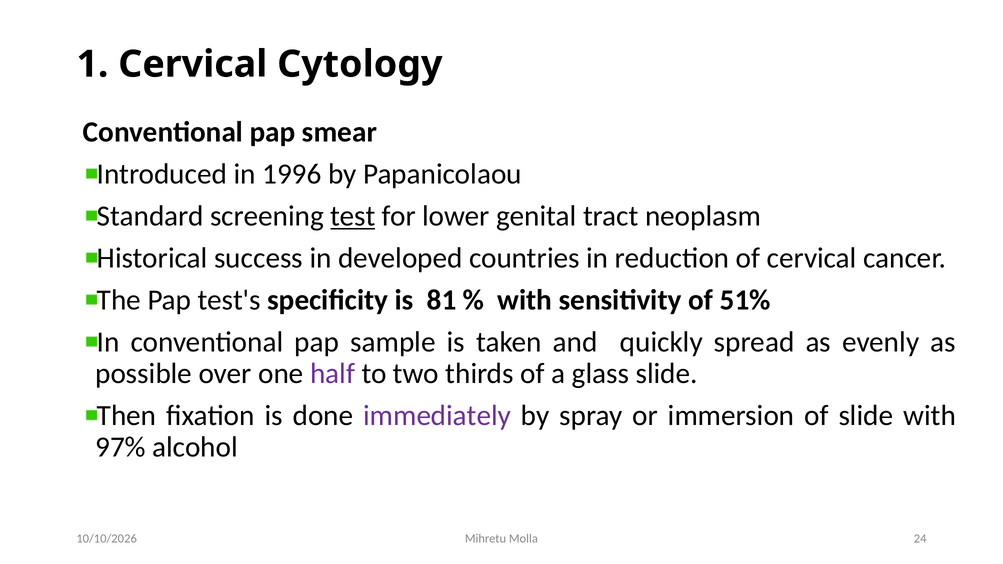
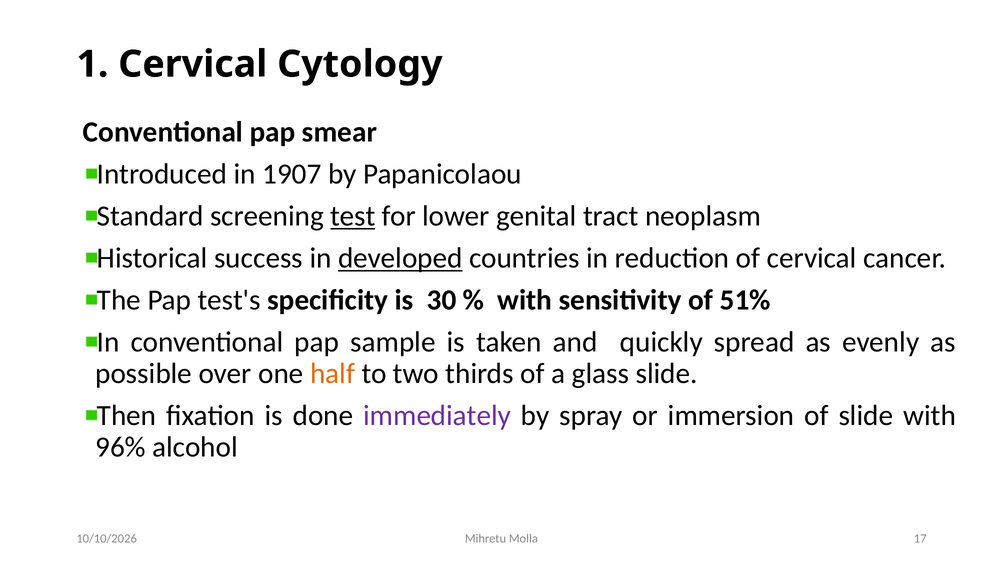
1996: 1996 -> 1907 (292, 174)
developed underline: none -> present (400, 258)
81: 81 -> 30 (442, 300)
half colour: purple -> orange (333, 374)
97%: 97% -> 96% (121, 447)
24: 24 -> 17 (920, 539)
